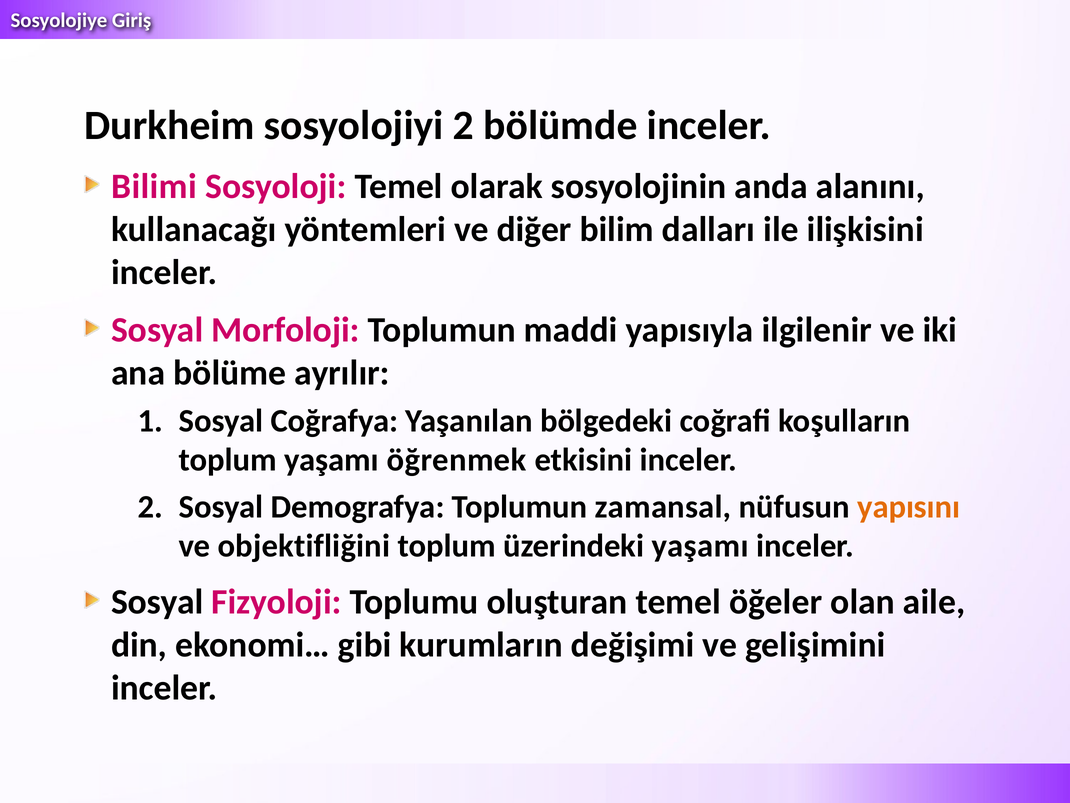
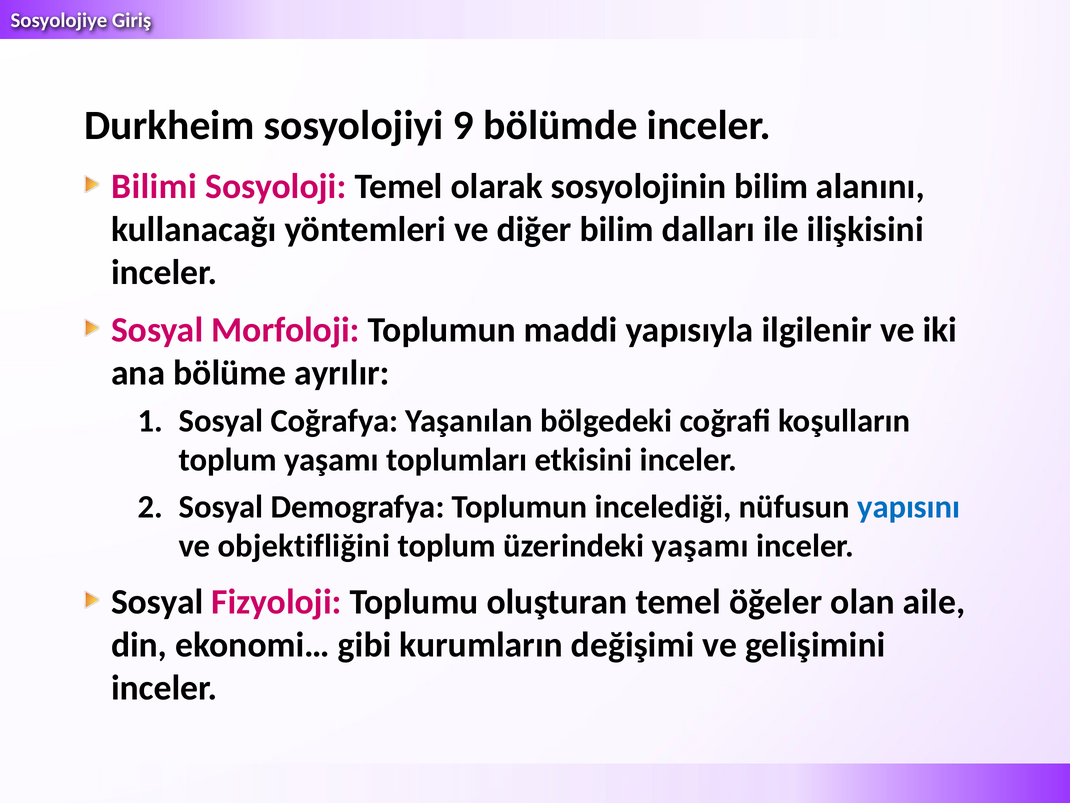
sosyolojiyi 2: 2 -> 9 (463, 126)
sosyolojinin anda: anda -> bilim (771, 186)
öğrenmek: öğrenmek -> toplumları (457, 460)
zamansal: zamansal -> incelediği (663, 506)
yapısını colour: orange -> blue (909, 506)
